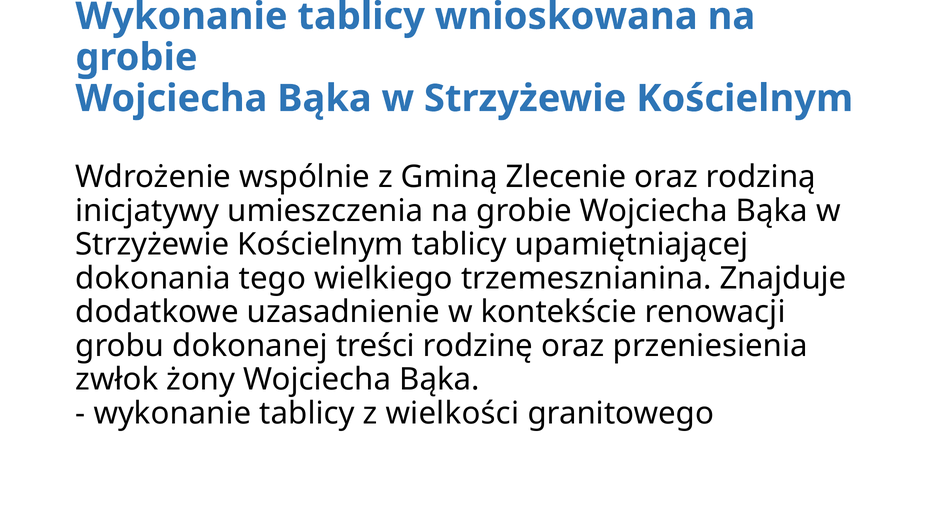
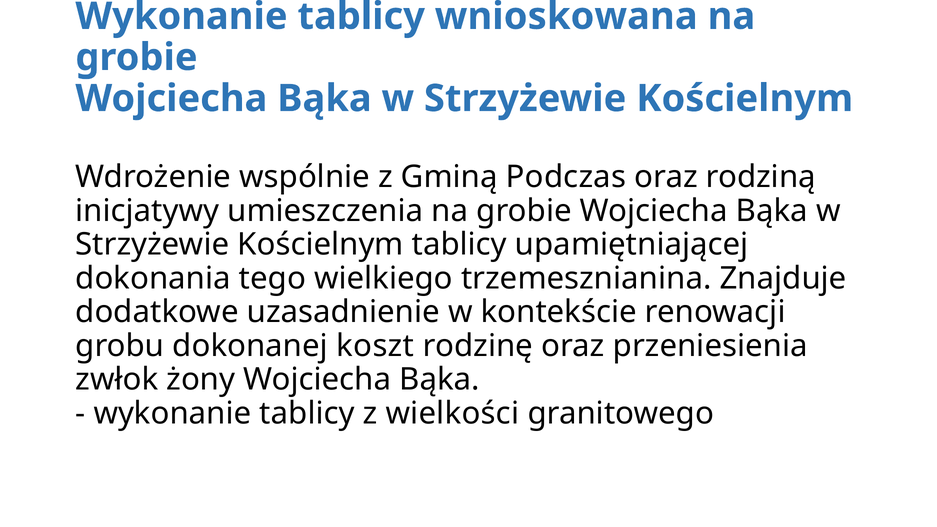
Zlecenie: Zlecenie -> Podczas (566, 177)
treści: treści -> koszt (375, 346)
